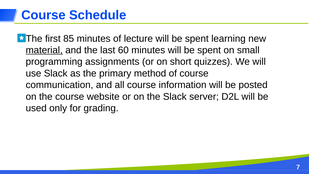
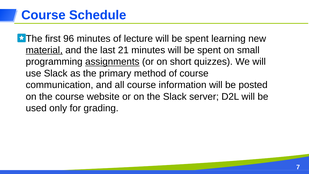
85: 85 -> 96 (69, 39)
60: 60 -> 21 (123, 50)
assignments underline: none -> present (112, 62)
